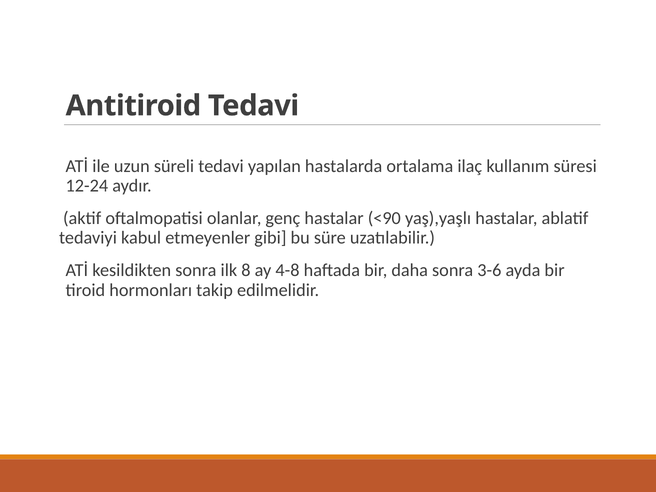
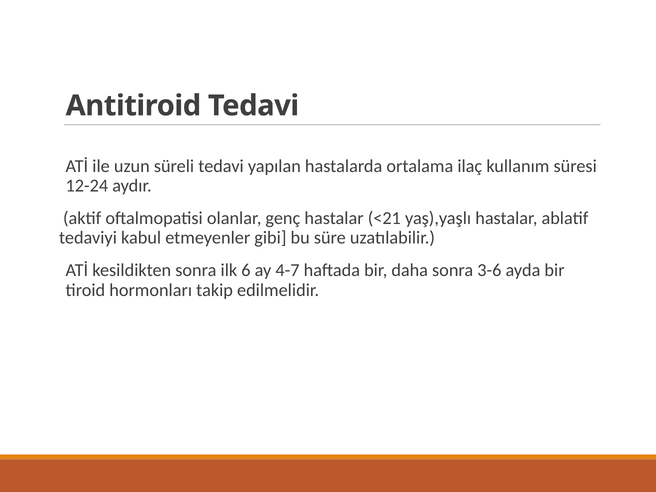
<90: <90 -> <21 (384, 218)
8: 8 -> 6 (246, 270)
4-8: 4-8 -> 4-7 (287, 270)
